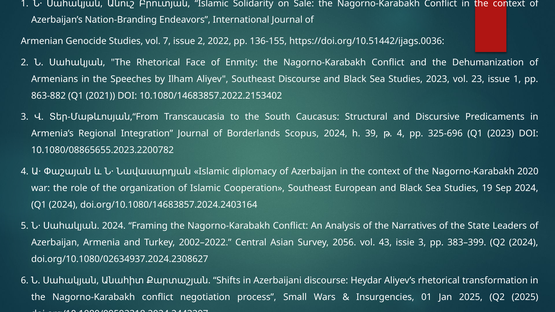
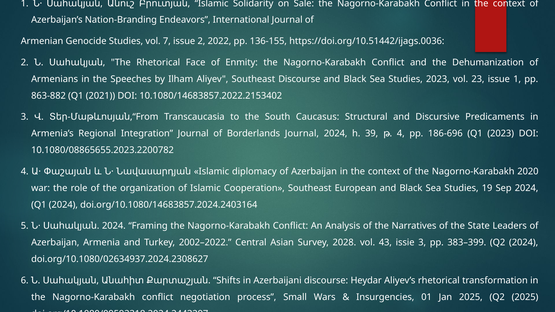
Borderlands Scopus: Scopus -> Journal (302, 134)
325-696: 325-696 -> 186-696 (445, 134)
2056: 2056 -> 2028 (344, 243)
